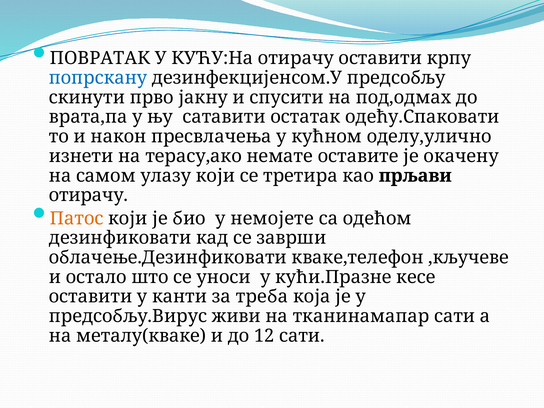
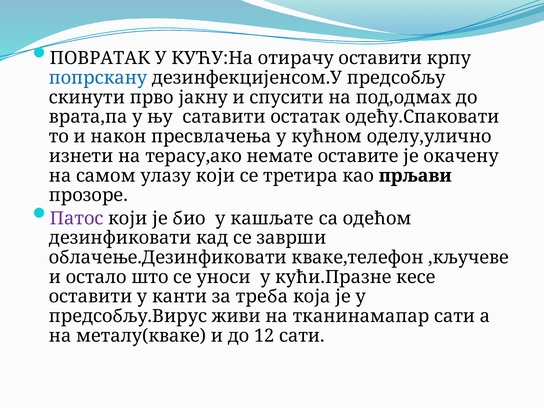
отирачу: отирачу -> прозоре (88, 195)
Патос colour: orange -> purple (77, 218)
немојете: немојете -> кашљате (272, 218)
